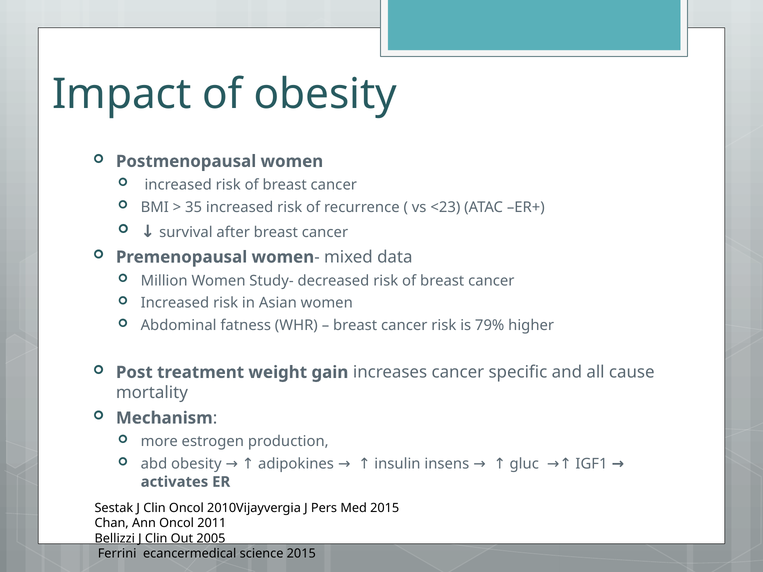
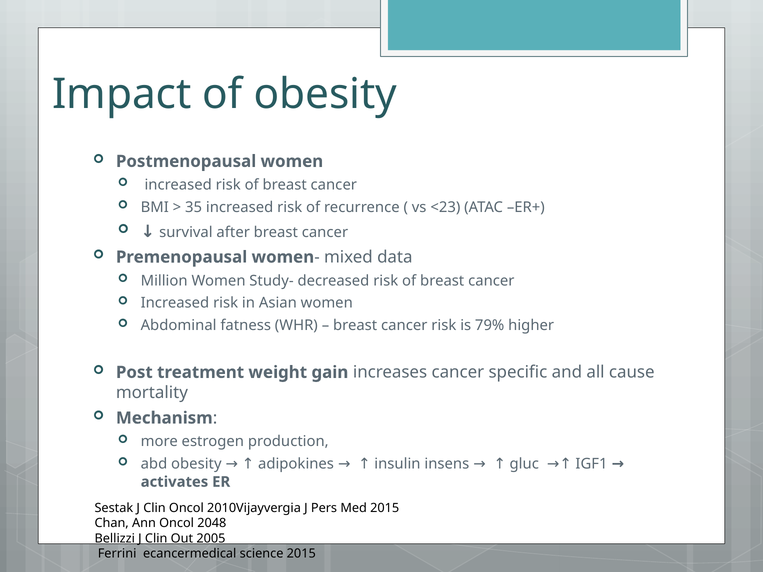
2011: 2011 -> 2048 (212, 523)
